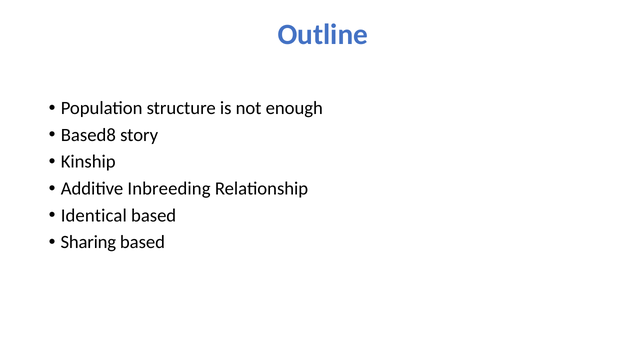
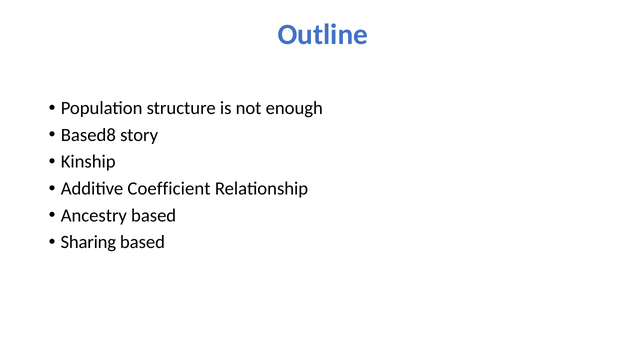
Inbreeding: Inbreeding -> Coefficient (169, 189)
Identical: Identical -> Ancestry (94, 215)
